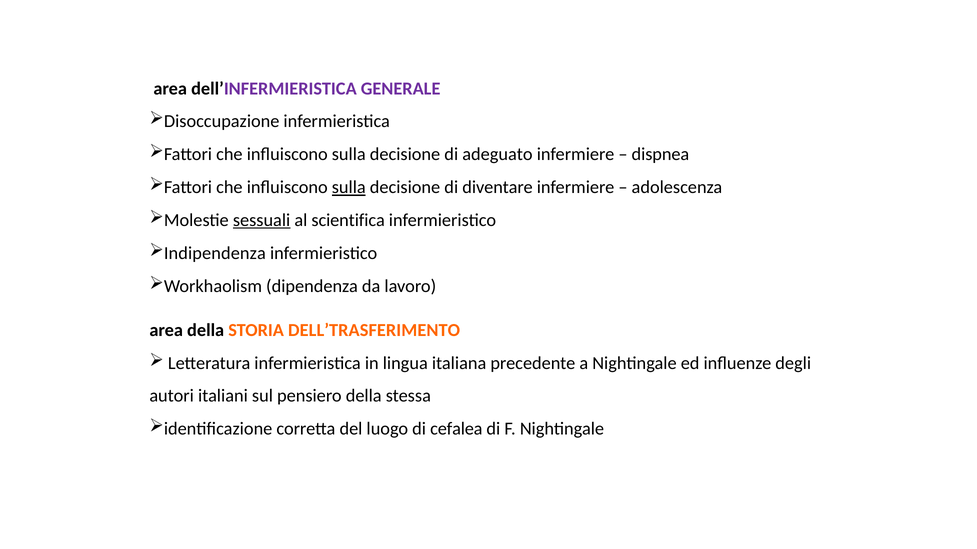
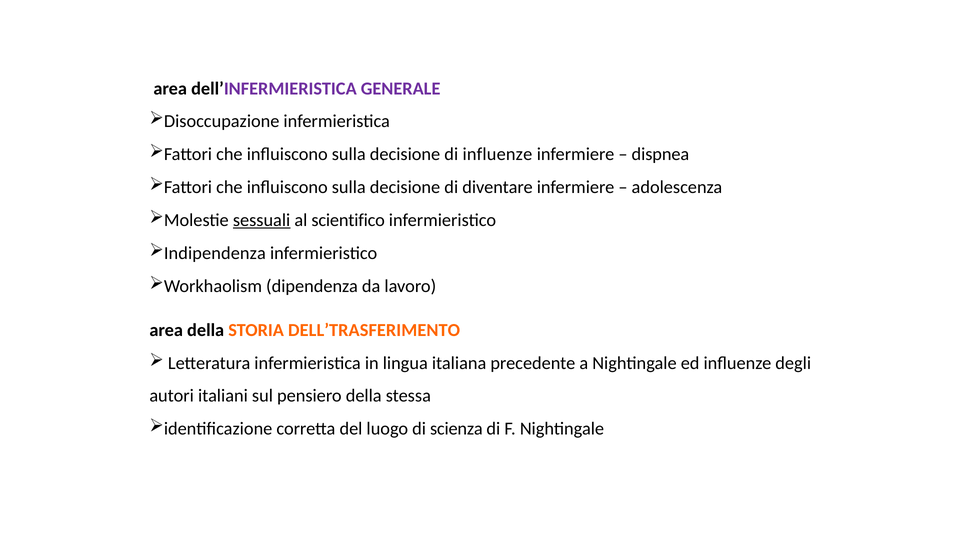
di adeguato: adeguato -> influenze (497, 155)
sulla underline: present -> none (349, 188)
scientifica: scientifica -> scientifico (348, 220)
cefalea: cefalea -> scienza (456, 429)
